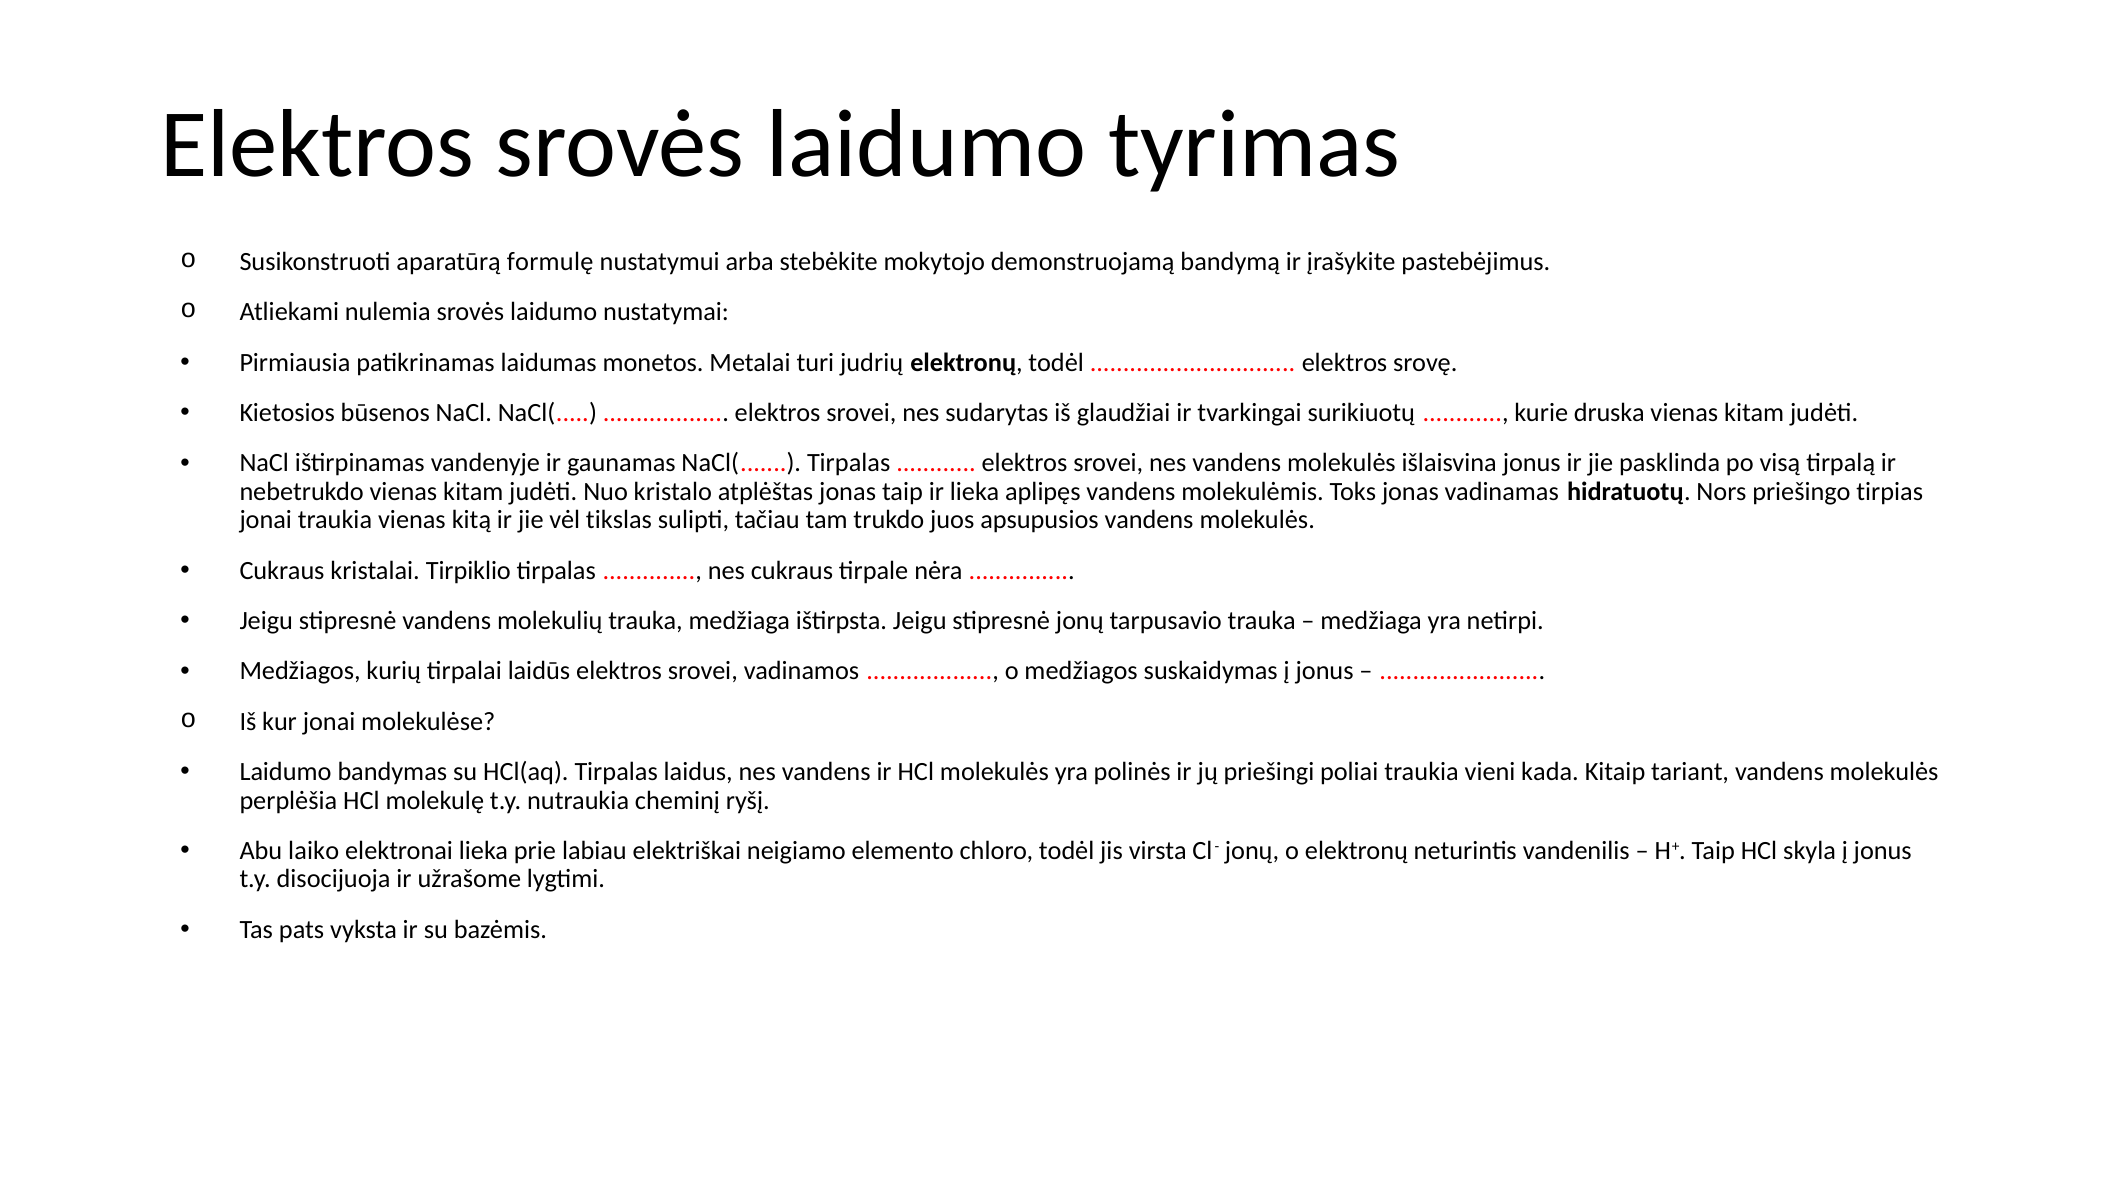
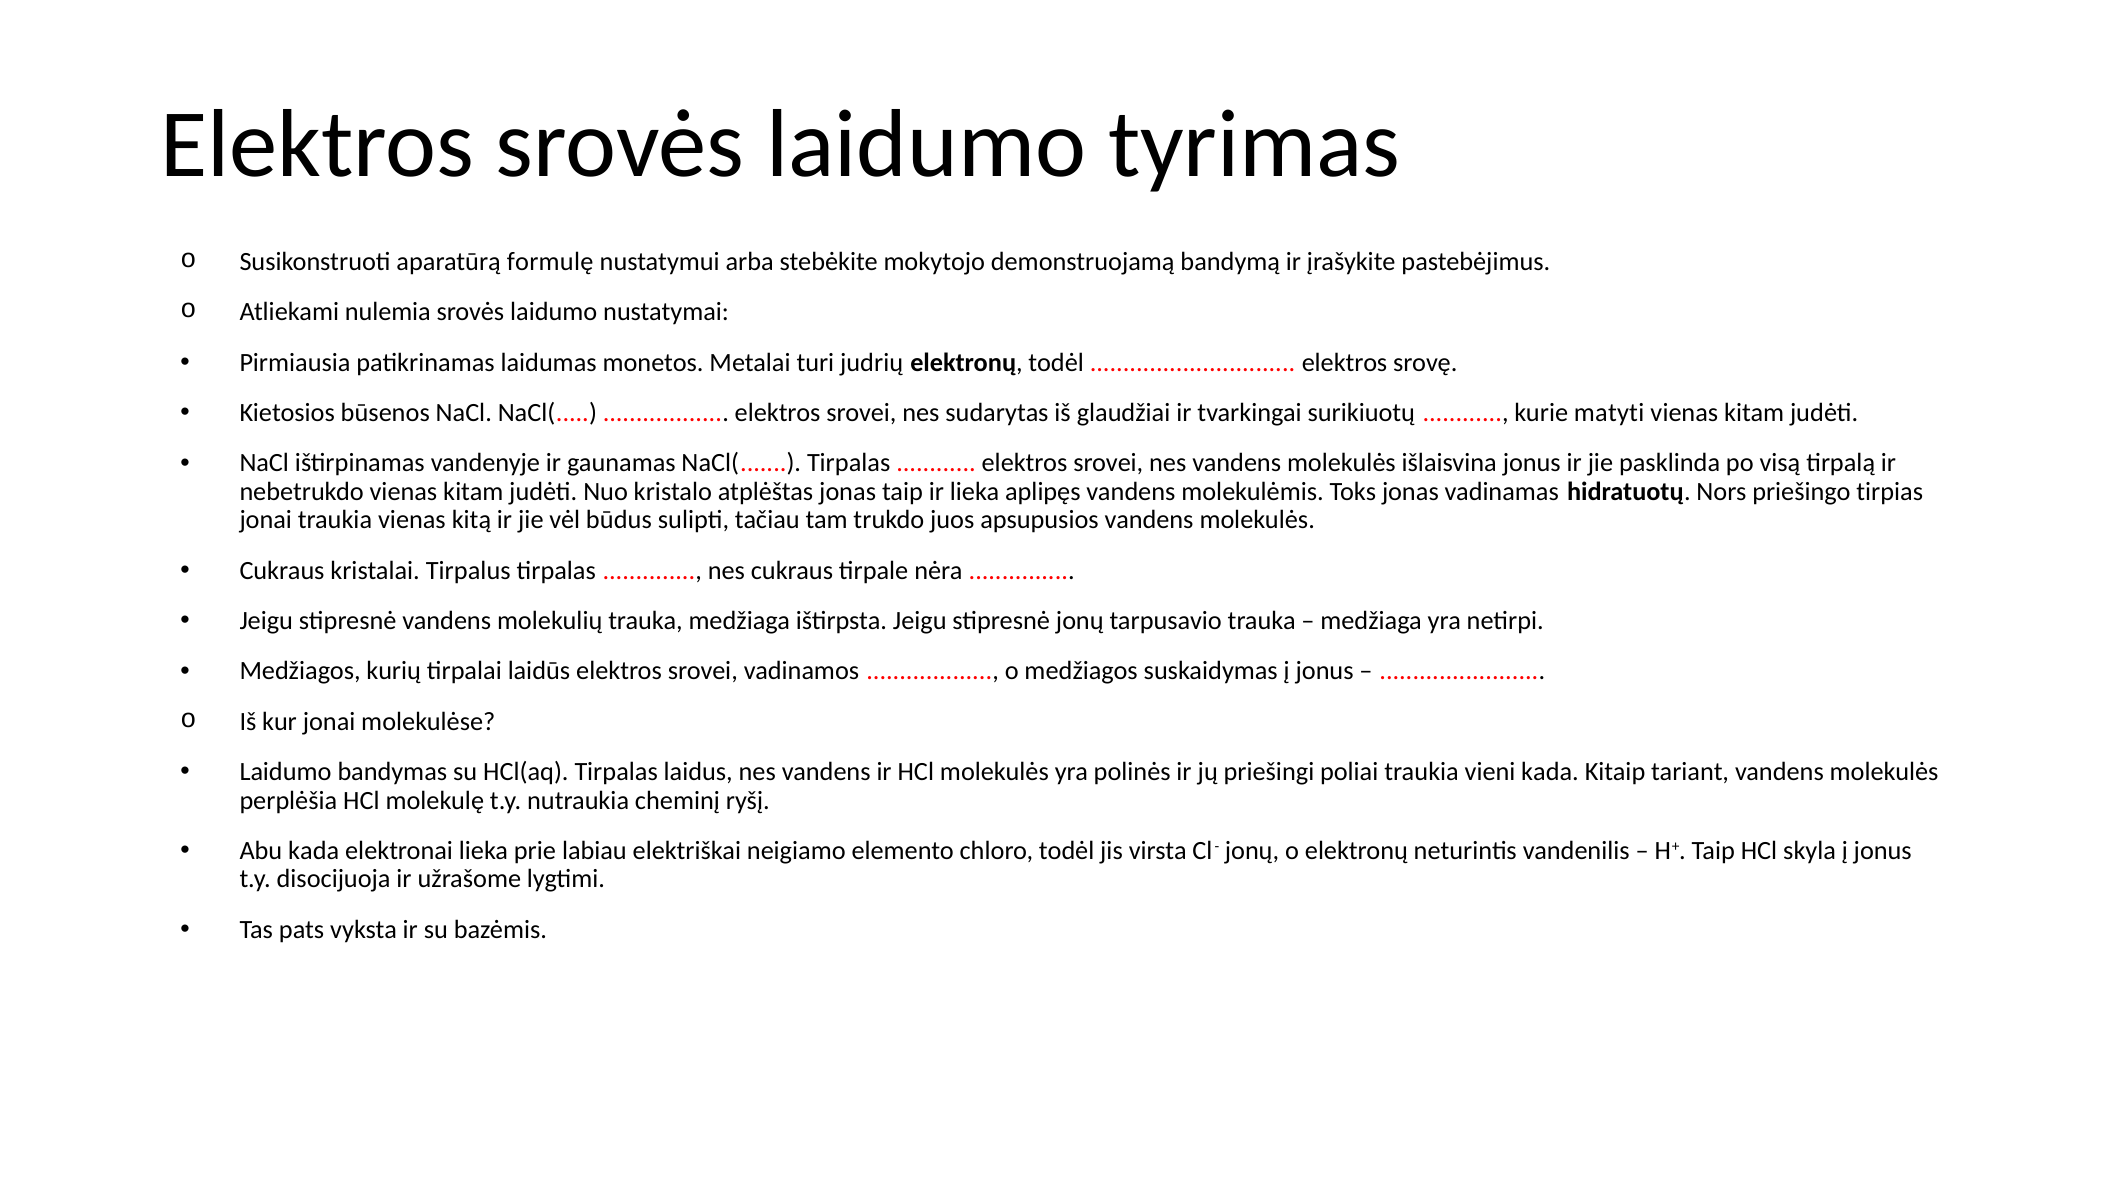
druska: druska -> matyti (1609, 413)
tikslas: tikslas -> būdus (619, 520)
Tirpiklio: Tirpiklio -> Tirpalus (468, 570)
Abu laiko: laiko -> kada (314, 851)
